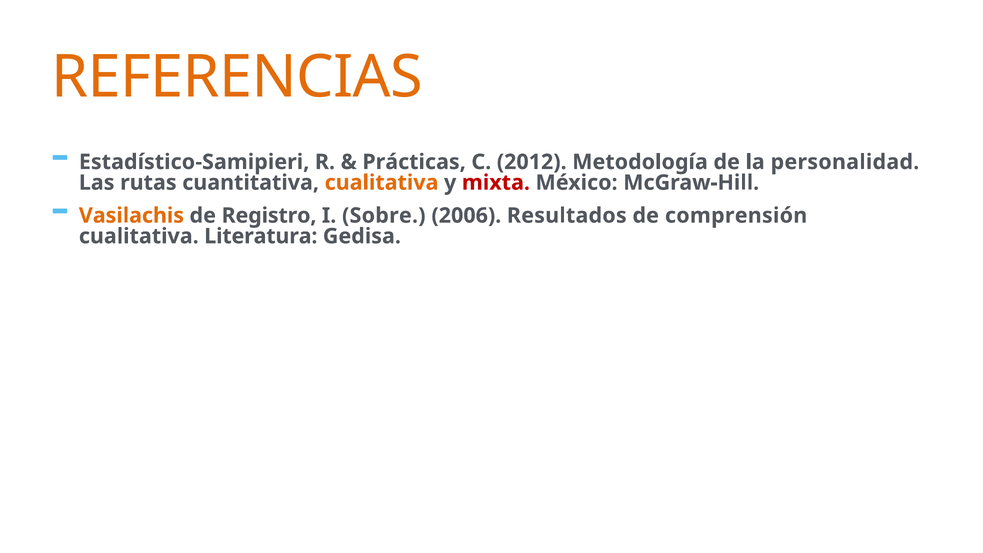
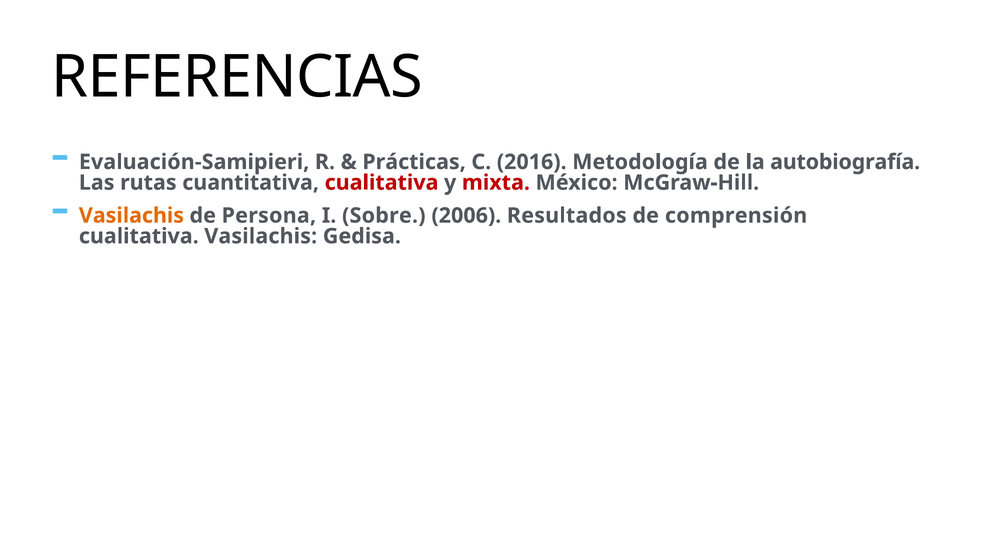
REFERENCIAS colour: orange -> black (237, 77)
Estadístico-Samipieri: Estadístico-Samipieri -> Evaluación-Samipieri (194, 162)
2012: 2012 -> 2016 (532, 162)
personalidad: personalidad -> autobiografía (845, 162)
cualitativa colour: orange -> red (382, 183)
Registro: Registro -> Persona (269, 216)
cualitativa Literatura: Literatura -> Vasilachis (261, 236)
